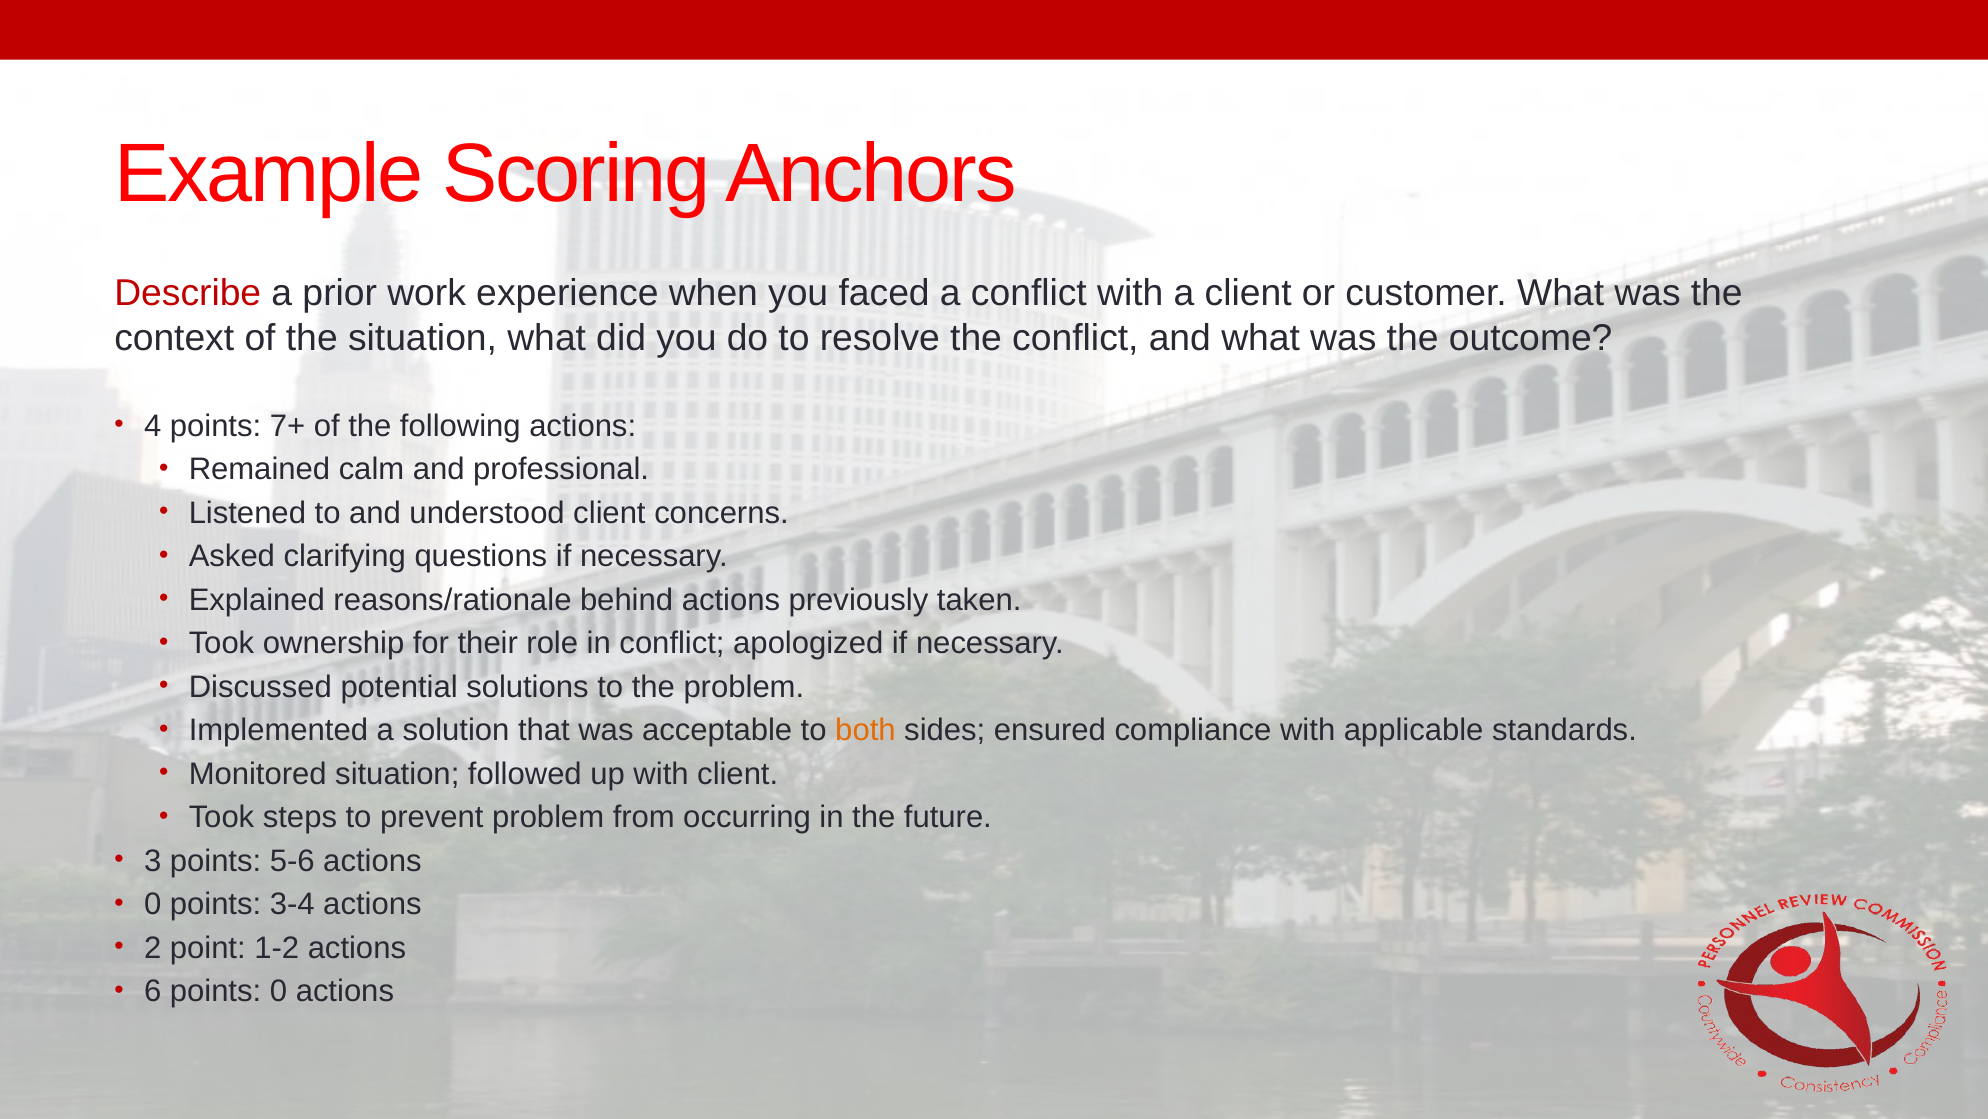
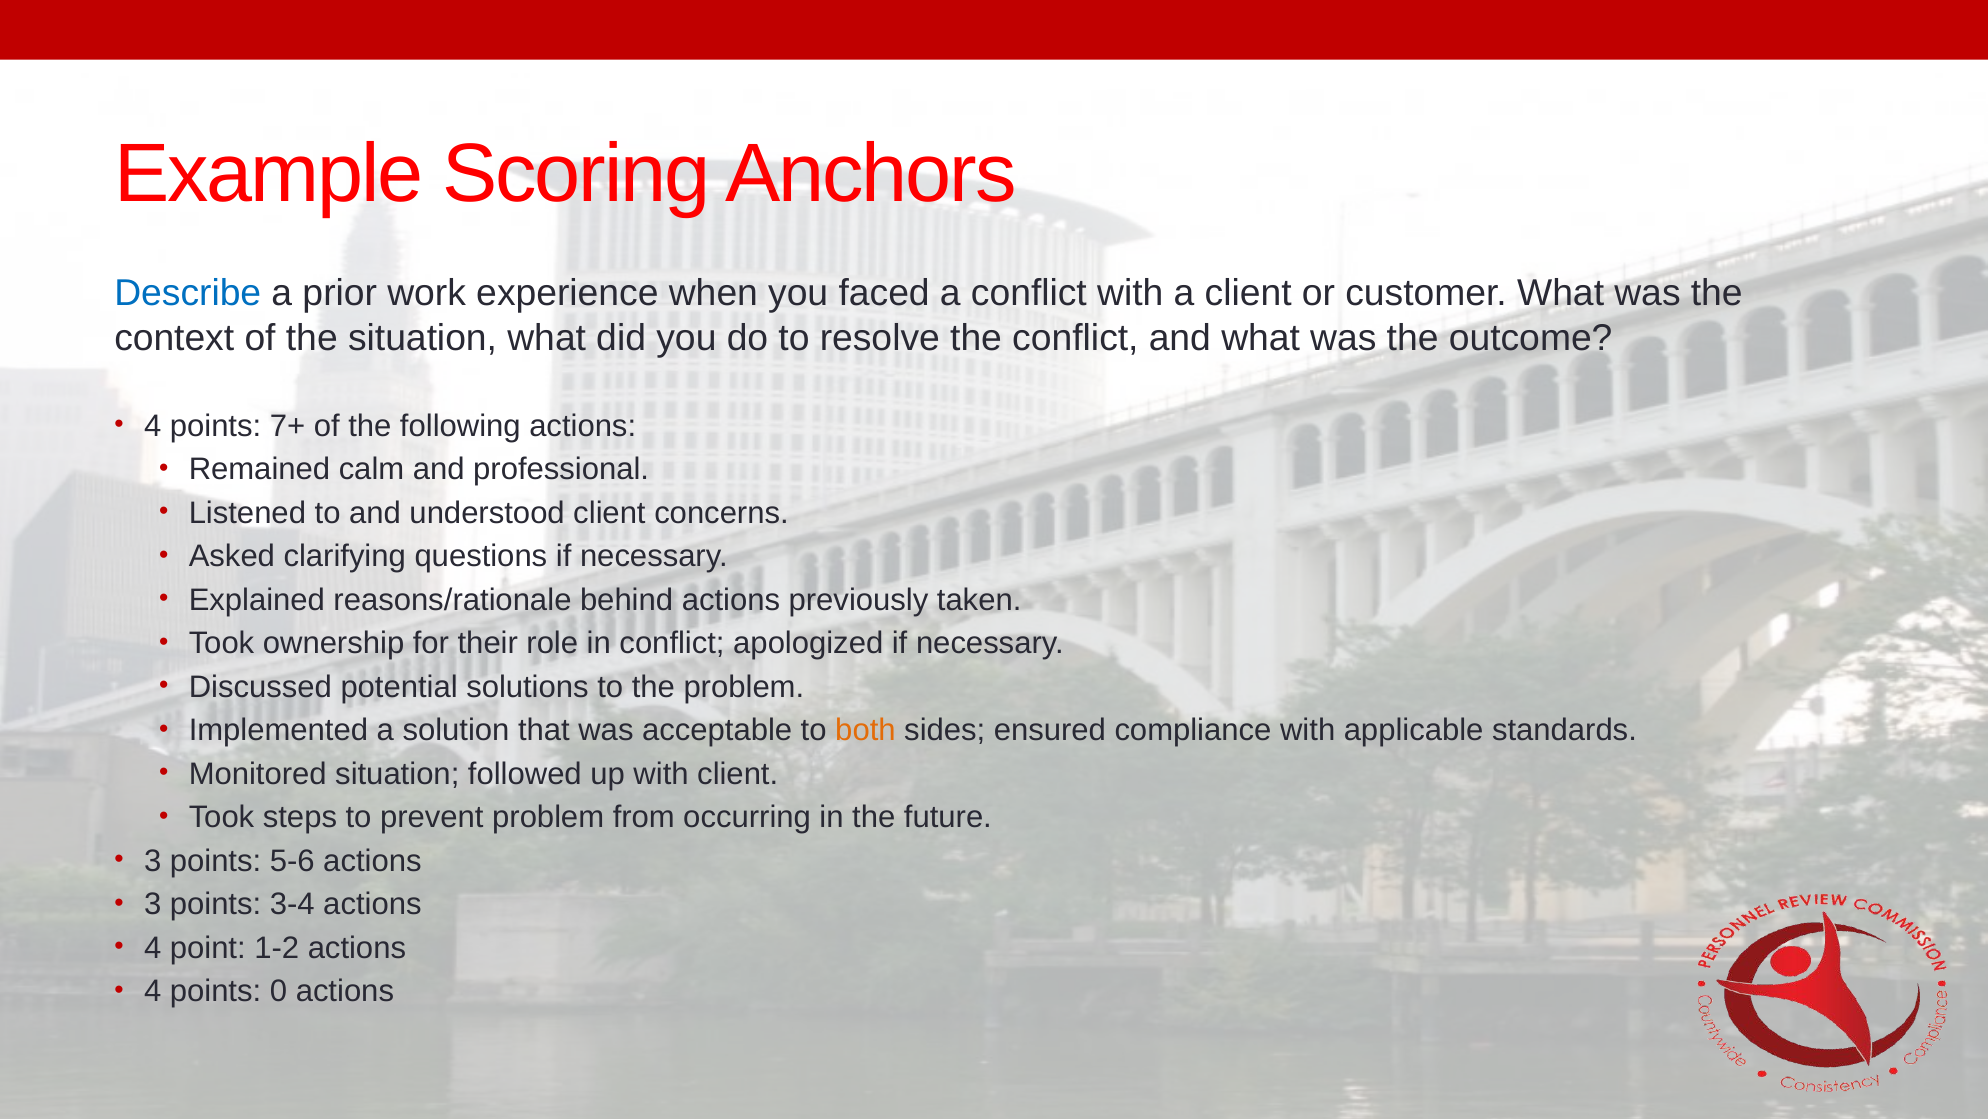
Describe colour: red -> blue (188, 293)
0: 0 -> 3 (153, 904)
2: 2 -> 4 (153, 948)
6: 6 -> 4 (153, 991)
